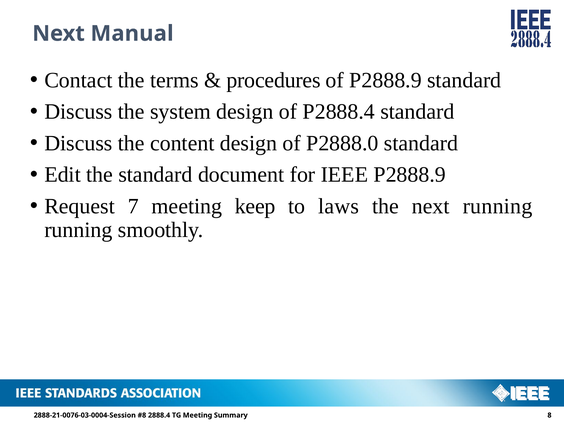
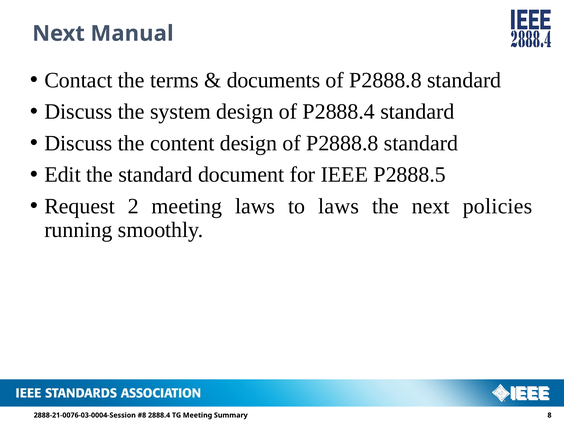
procedures: procedures -> documents (274, 80)
P2888.9: P2888.9 -> P2888.8 (386, 80)
design of P2888.0: P2888.0 -> P2888.8 (342, 143)
IEEE P2888.9: P2888.9 -> P2888.5 (410, 175)
7: 7 -> 2 (133, 206)
meeting keep: keep -> laws (255, 206)
next running: running -> policies (498, 206)
